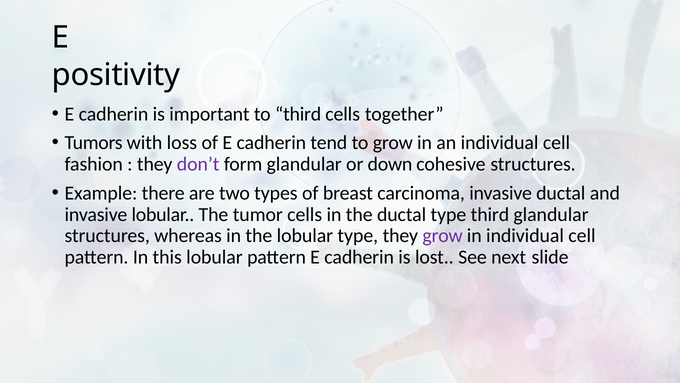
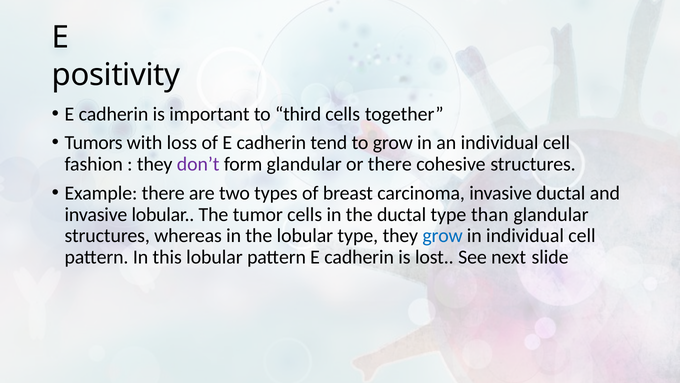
or down: down -> there (390, 164)
type third: third -> than (490, 214)
grow colour: purple -> blue (443, 235)
